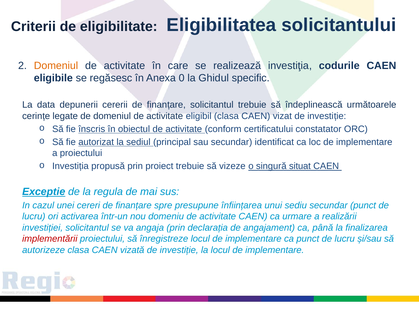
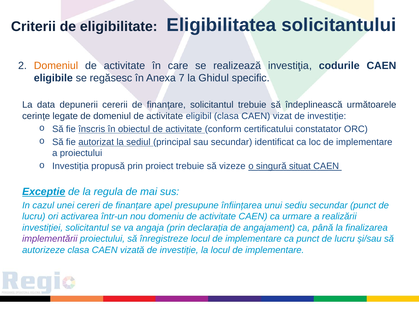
0: 0 -> 7 (182, 78)
spre: spre -> apel (163, 205)
implementării colour: red -> purple (50, 239)
